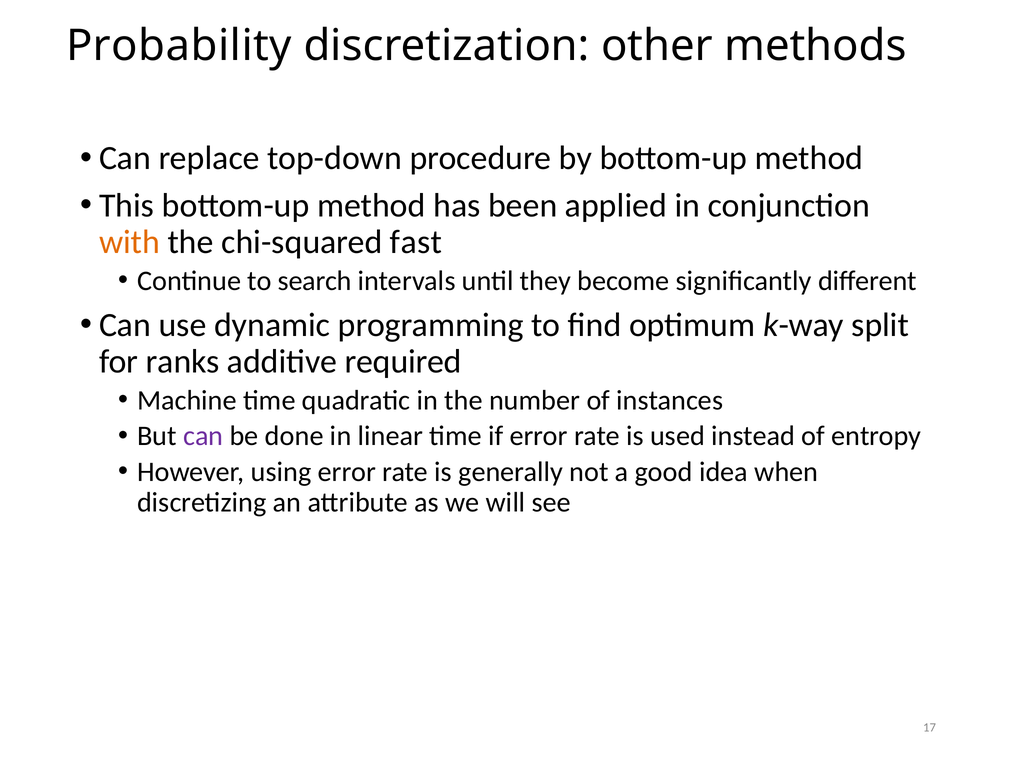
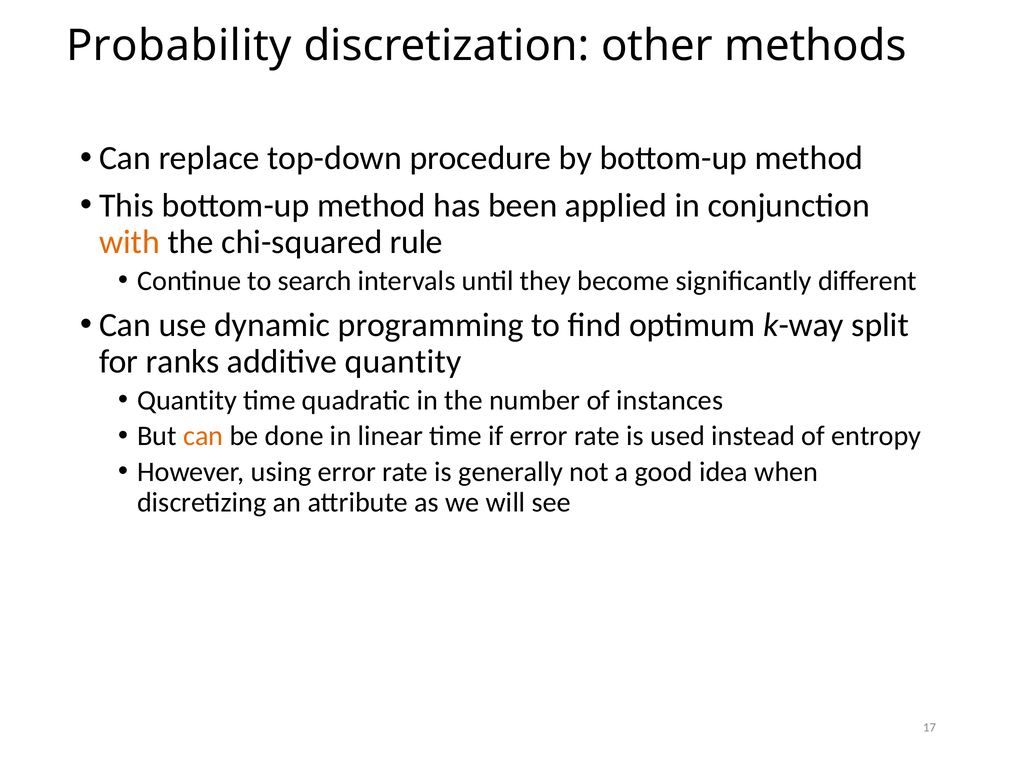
fast: fast -> rule (416, 242)
additive required: required -> quantity (403, 361)
Machine: Machine -> Quantity (187, 400)
can colour: purple -> orange (203, 436)
